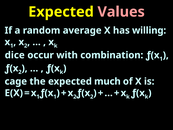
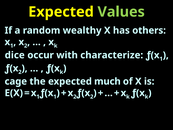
Values colour: pink -> light green (121, 12)
average: average -> wealthy (82, 30)
willing: willing -> others (149, 30)
combination: combination -> characterize (112, 55)
